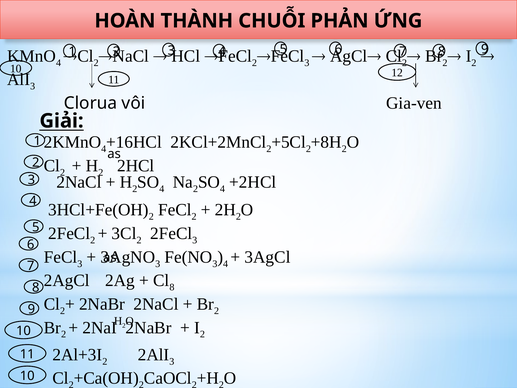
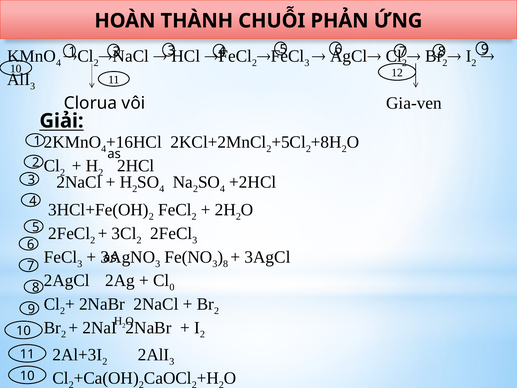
4: 4 -> 8 (226, 264)
8: 8 -> 0 (172, 287)
